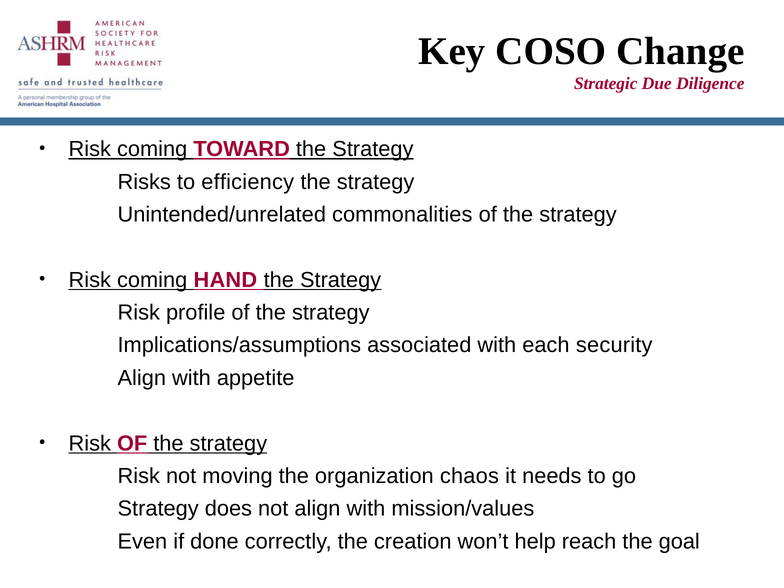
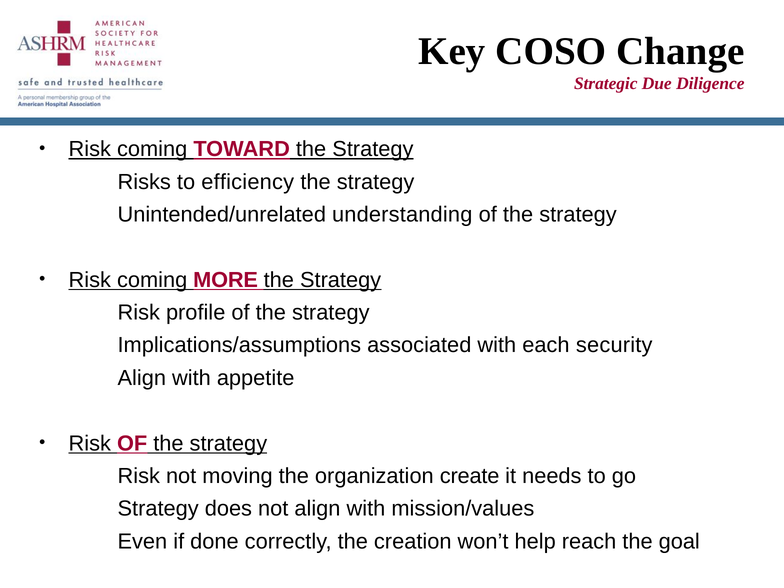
commonalities: commonalities -> understanding (402, 215)
HAND: HAND -> MORE (226, 280)
chaos: chaos -> create (470, 476)
